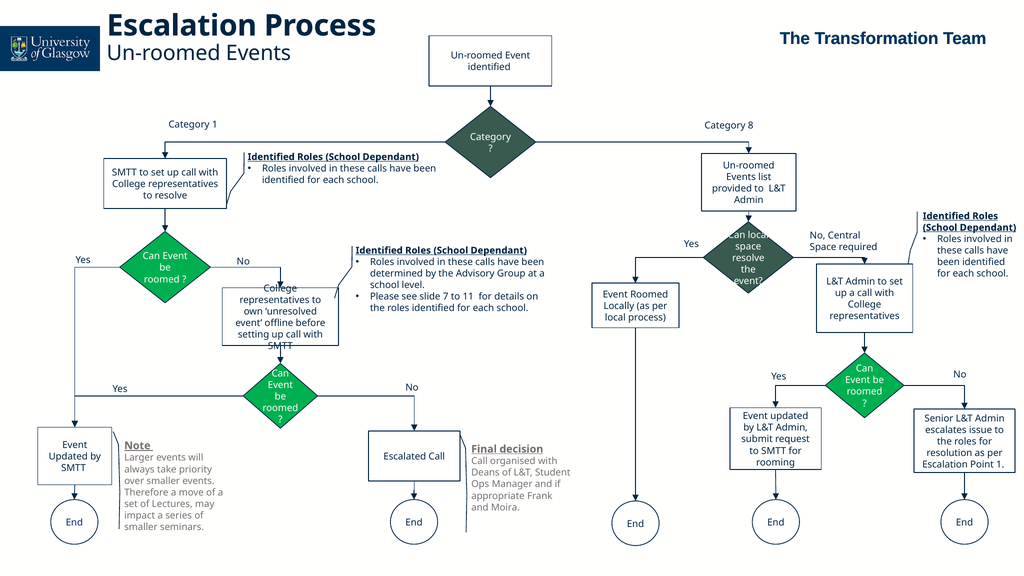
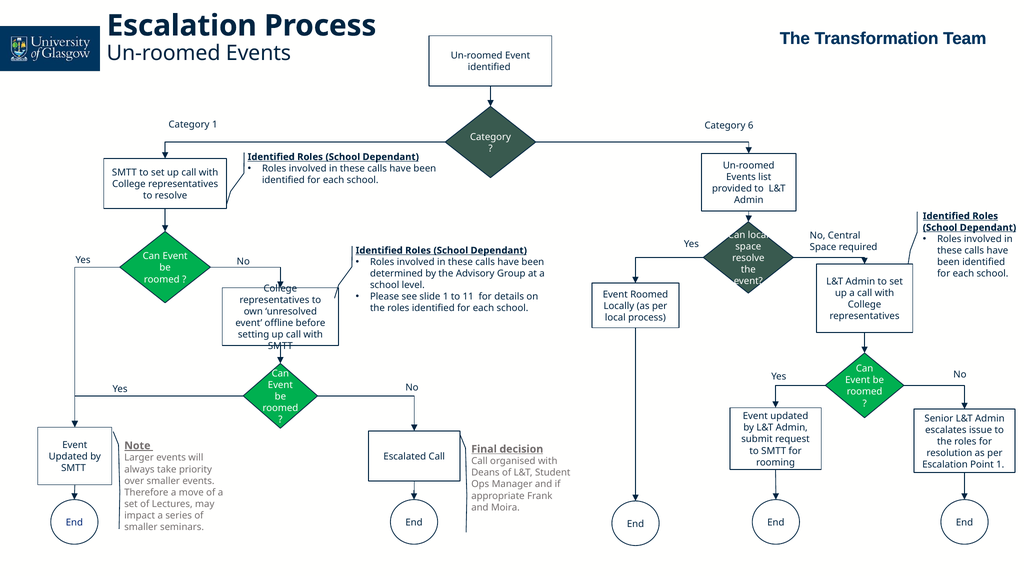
8: 8 -> 6 (751, 126)
slide 7: 7 -> 1 (446, 297)
